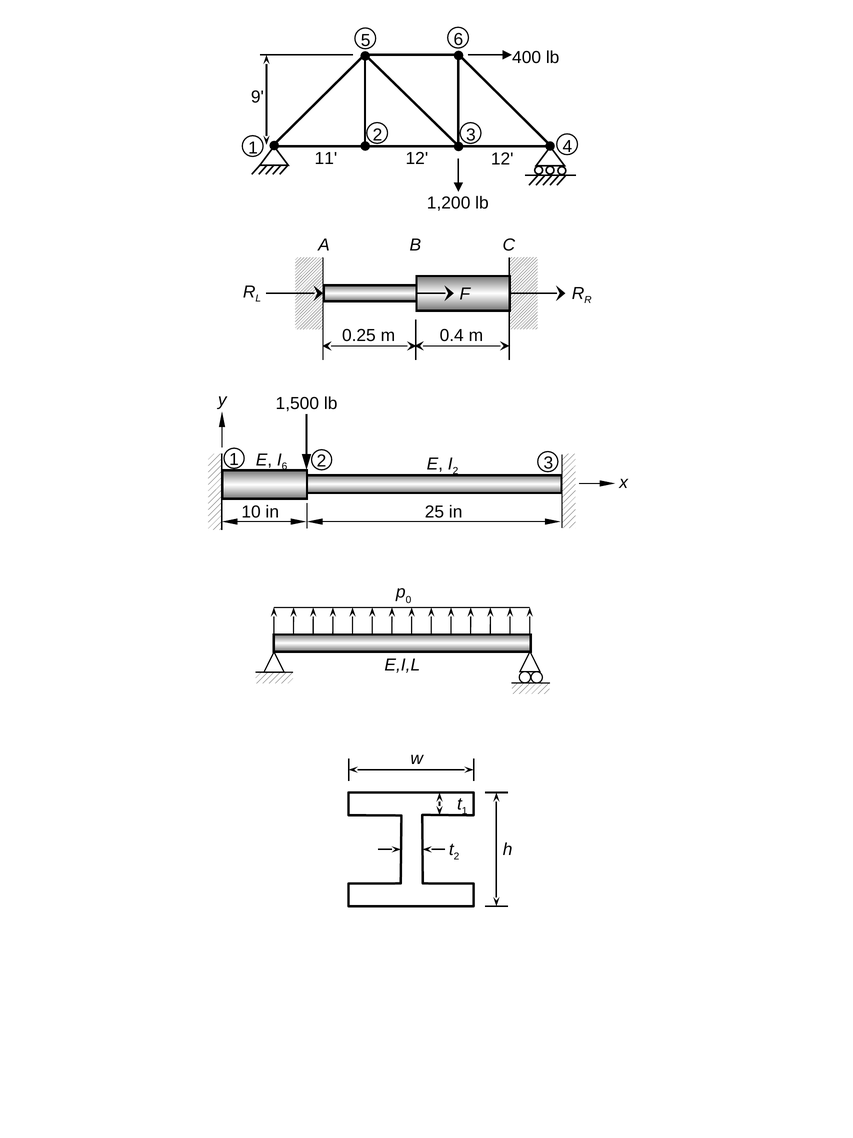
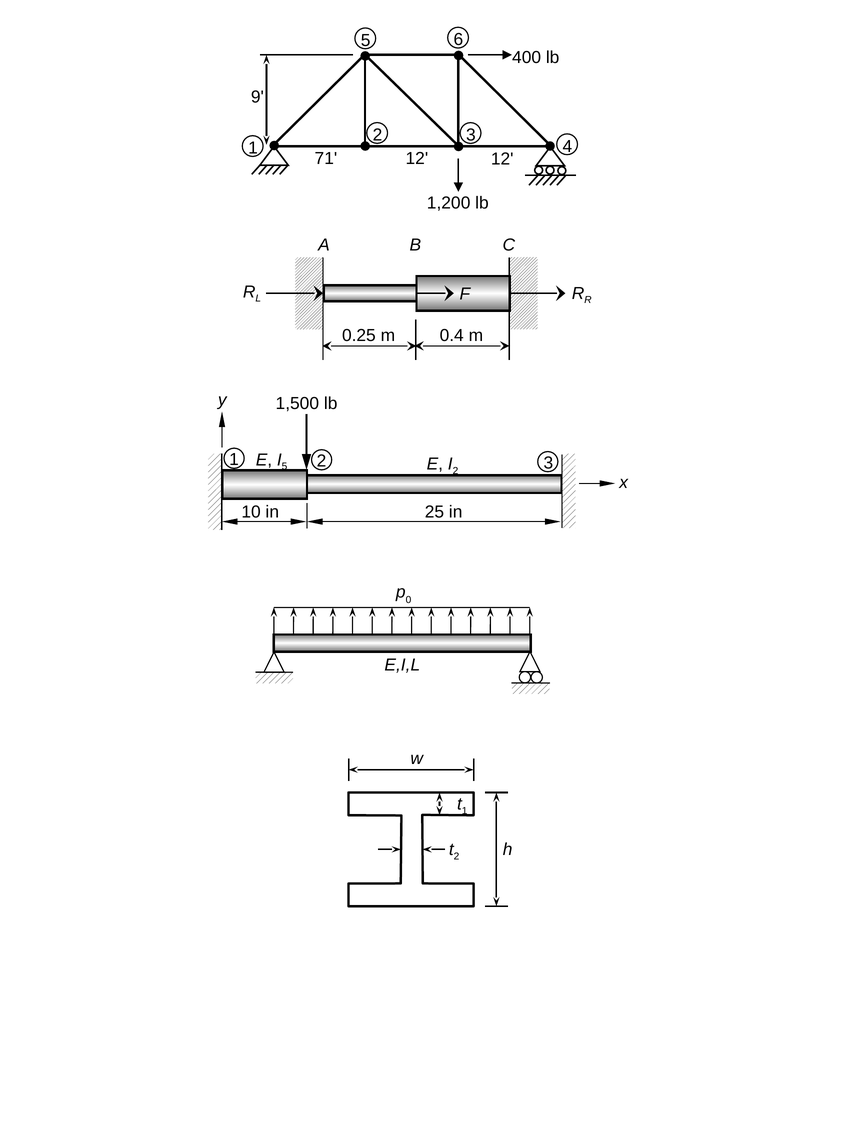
11: 11 -> 71 (326, 158)
6: 6 -> 5 (285, 466)
